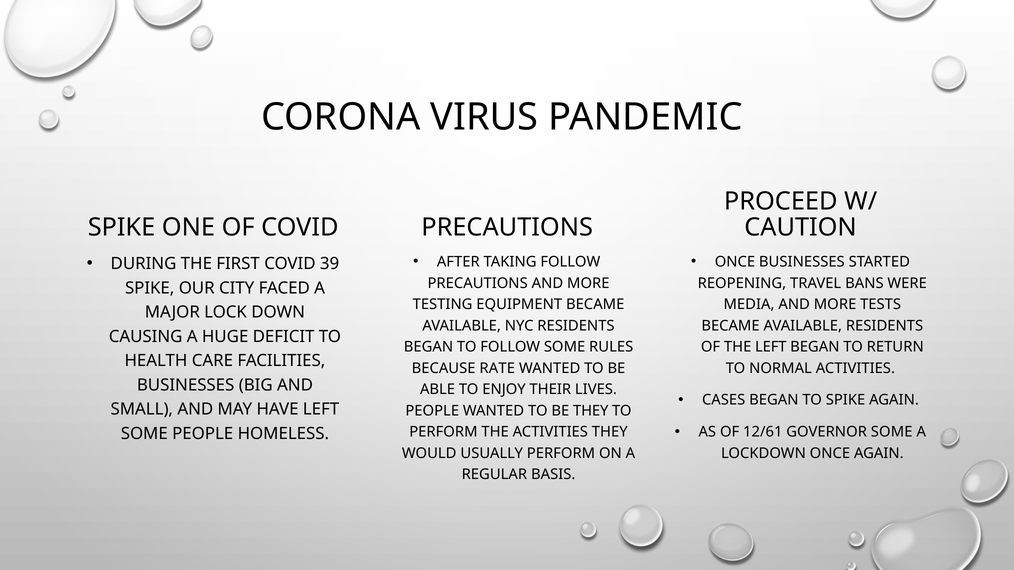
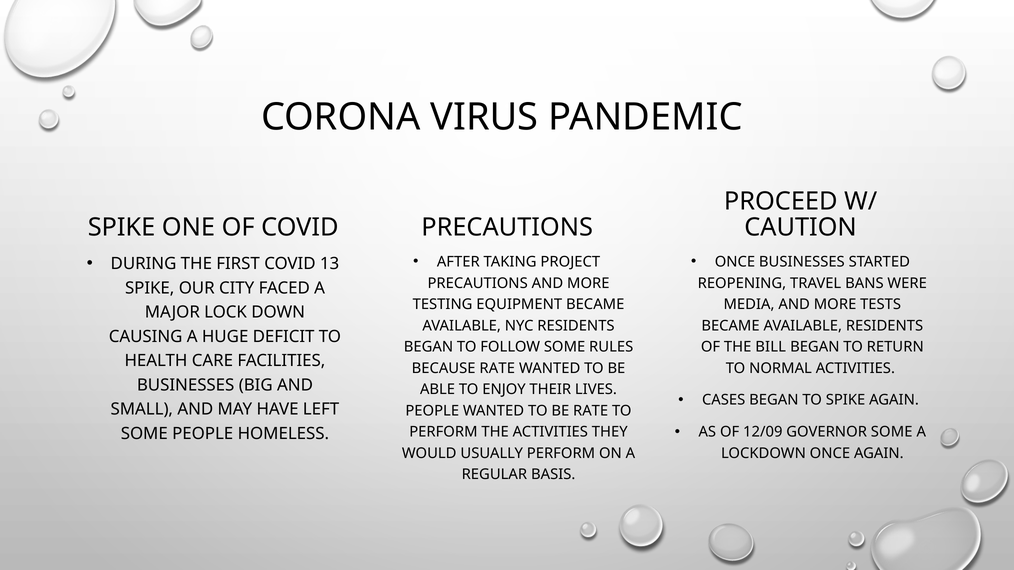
TAKING FOLLOW: FOLLOW -> PROJECT (570, 262)
39: 39 -> 13 (330, 264)
THE LEFT: LEFT -> BILL (771, 347)
BE THEY: THEY -> RATE (591, 411)
12/61: 12/61 -> 12/09 (763, 432)
